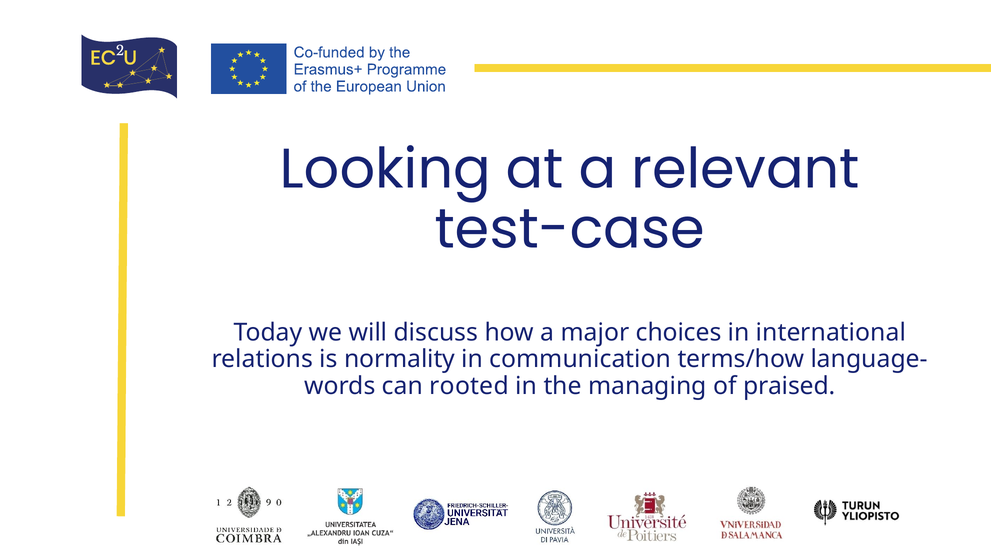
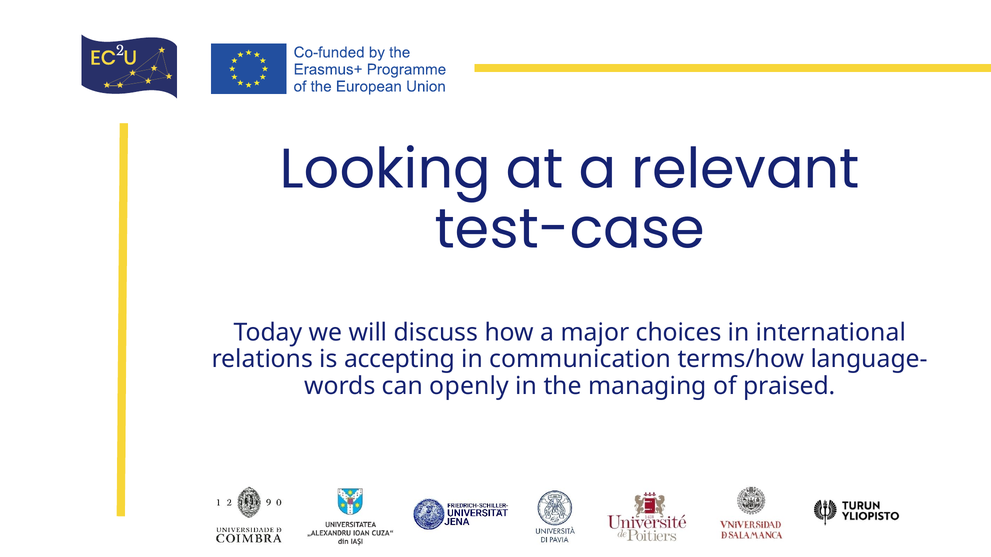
normality: normality -> accepting (400, 359)
rooted: rooted -> openly (469, 386)
